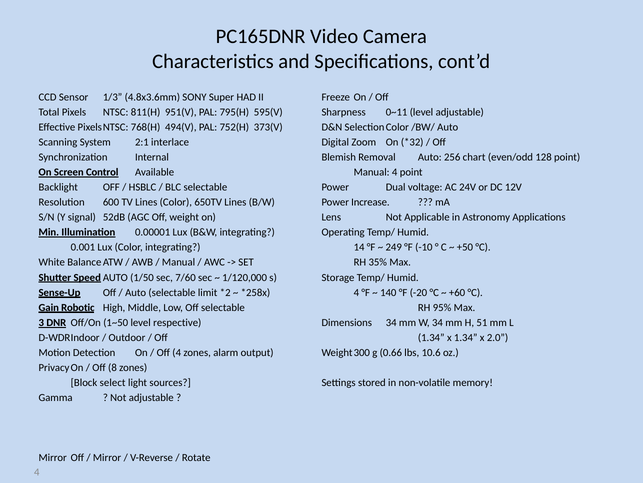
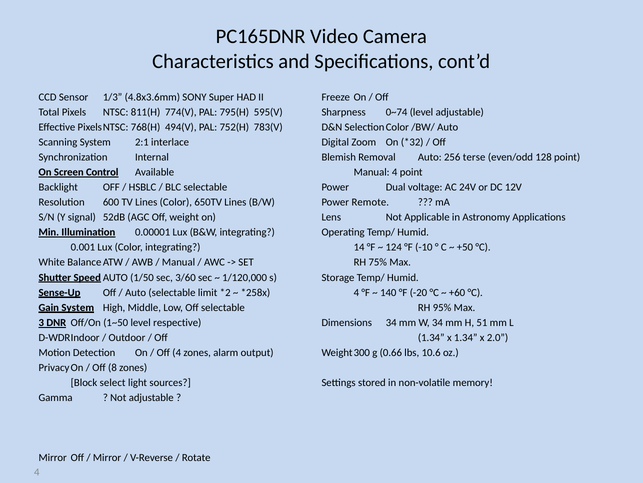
951(V: 951(V -> 774(V (181, 112)
0~11: 0~11 -> 0~74 (397, 112)
373(V: 373(V -> 783(V (268, 127)
chart: chart -> terse (474, 157)
Increase: Increase -> Remote (370, 202)
249: 249 -> 124 (394, 247)
35%: 35% -> 75% (378, 262)
7/60: 7/60 -> 3/60 (185, 277)
Gain Robotic: Robotic -> System (78, 307)
